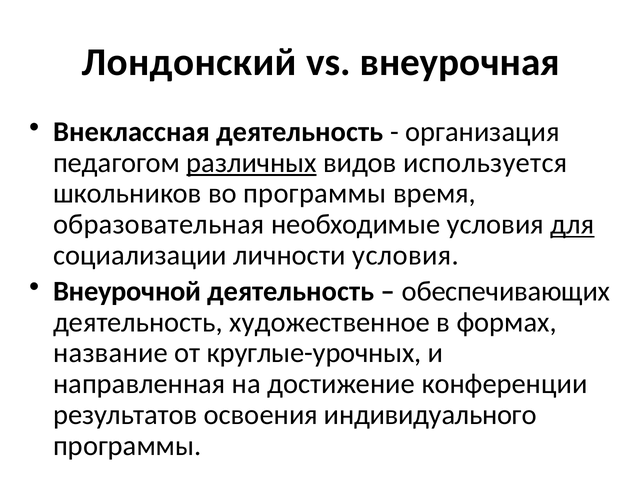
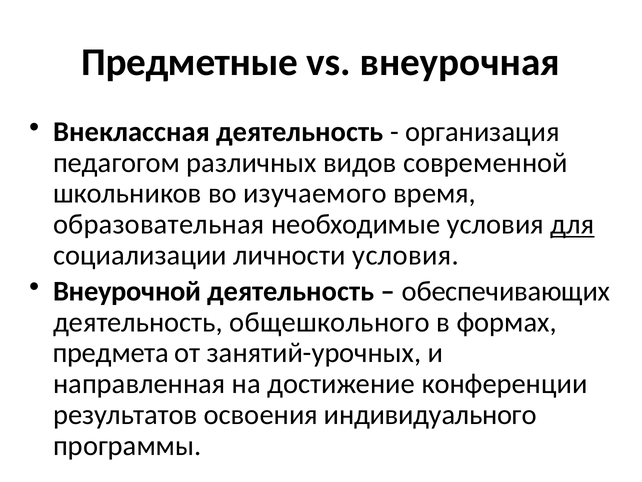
Лондонский: Лондонский -> Предметные (190, 62)
различных underline: present -> none (252, 162)
используется: используется -> современной (485, 162)
во программы: программы -> изучаемого (315, 193)
художественное: художественное -> общешкольного (330, 322)
название: название -> предмета (111, 353)
круглые-урочных: круглые-урочных -> занятий-урочных (314, 353)
